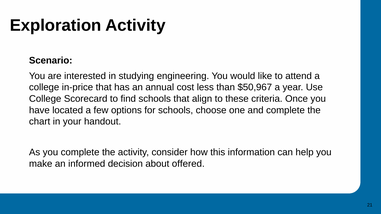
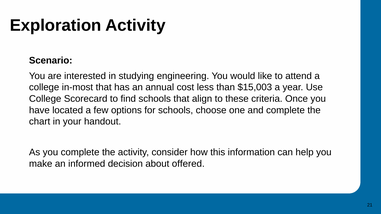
in-price: in-price -> in-most (77, 87)
$50,967: $50,967 -> $15,003 (255, 87)
